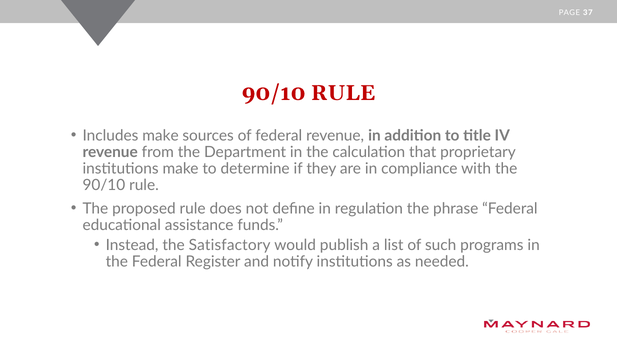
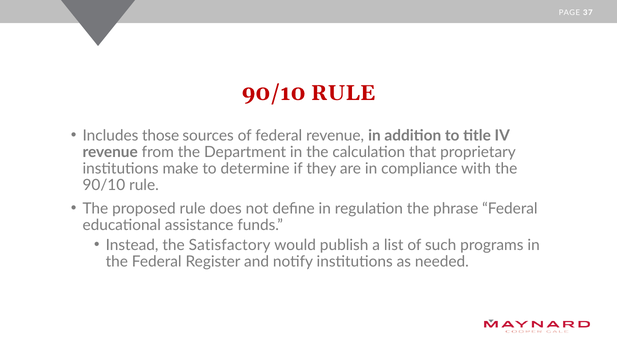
Includes make: make -> those (161, 135)
